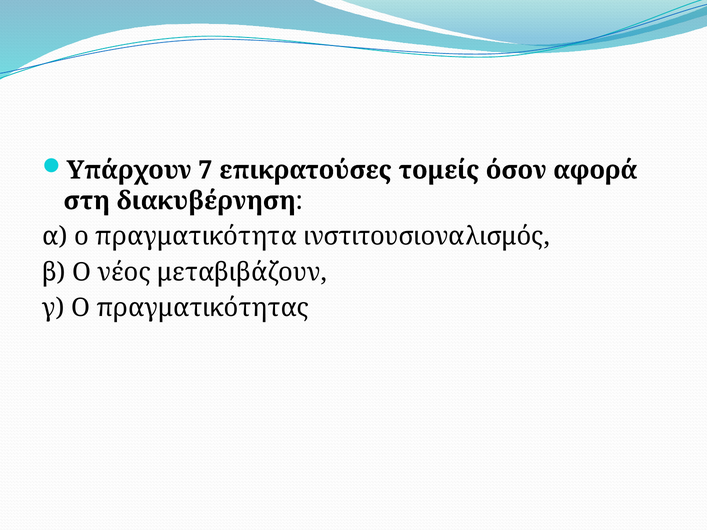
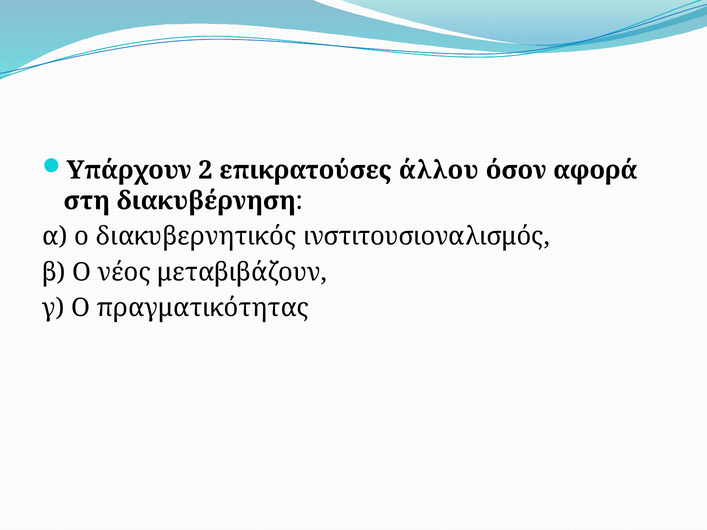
7: 7 -> 2 (205, 170)
τομείς: τομείς -> άλλου (439, 170)
πραγματικότητα: πραγματικότητα -> διακυβερνητικός (196, 237)
